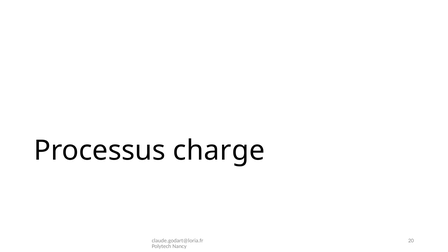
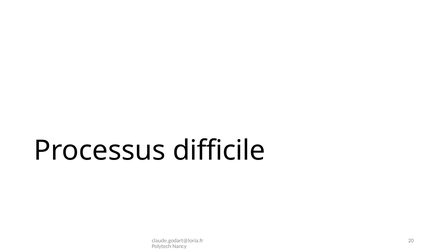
charge: charge -> difficile (219, 151)
